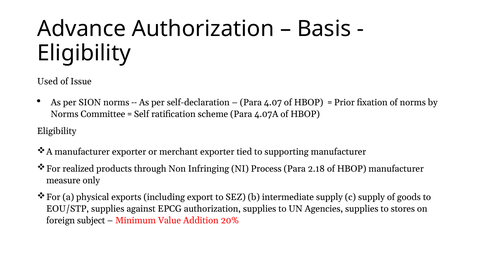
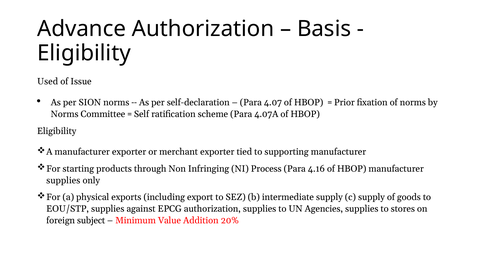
realized: realized -> starting (78, 169)
2.18: 2.18 -> 4.16 (316, 169)
measure: measure -> supplies (63, 180)
